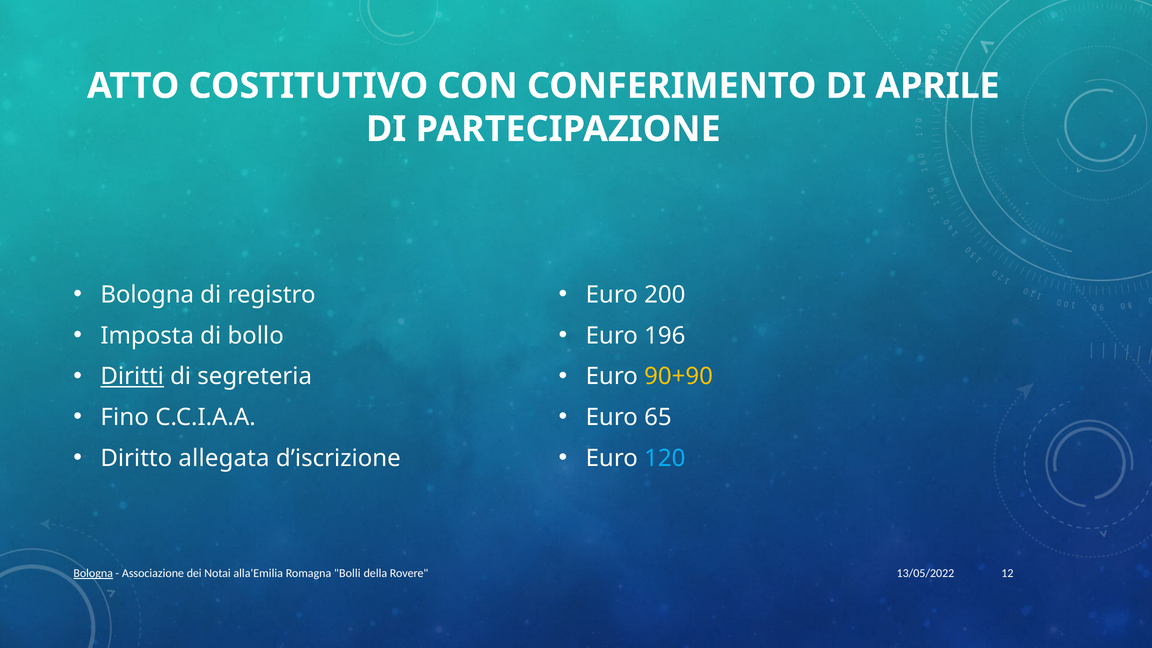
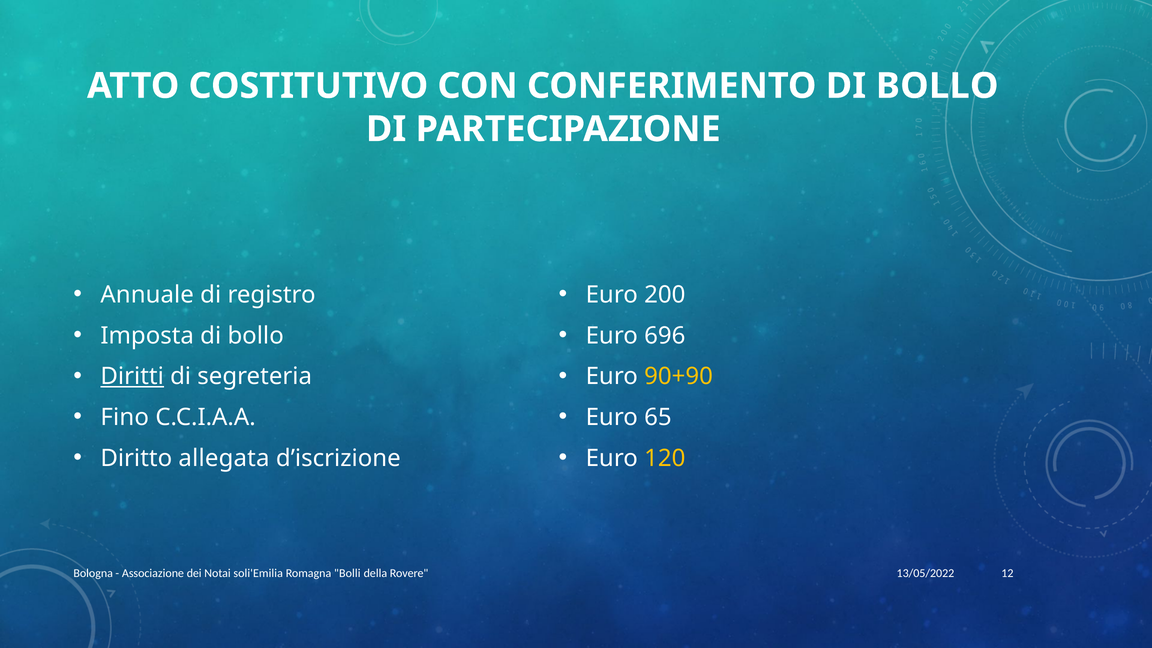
CONFERIMENTO DI APRILE: APRILE -> BOLLO (937, 86)
Bologna: Bologna -> Annuale (147, 295)
196: 196 -> 696 (665, 336)
120 colour: light blue -> yellow (665, 458)
Bologna underline: present -> none (93, 573)
alla'Emilia: alla'Emilia -> soli'Emilia (258, 573)
